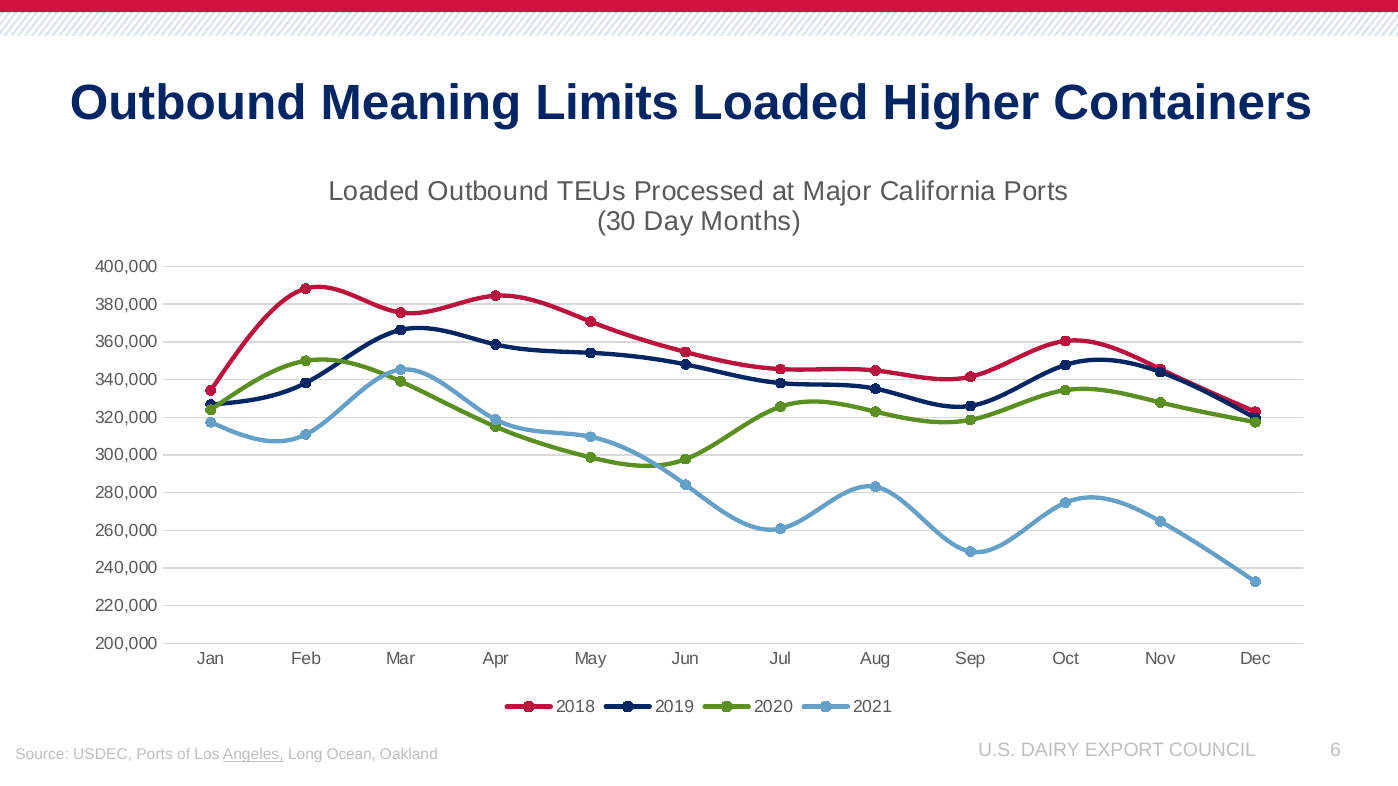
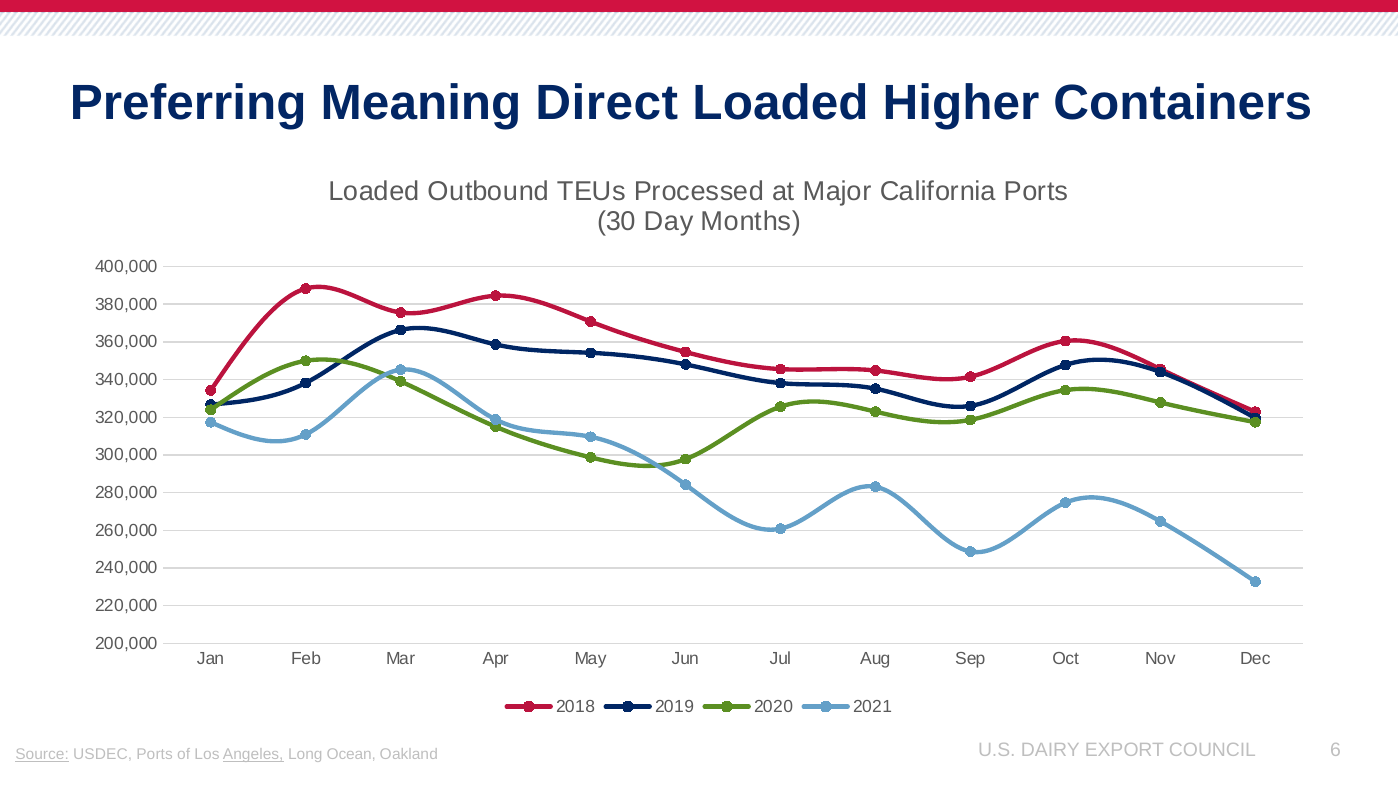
Outbound: Outbound -> Preferring (188, 104)
Limits: Limits -> Direct (607, 104)
Source underline: none -> present (42, 755)
